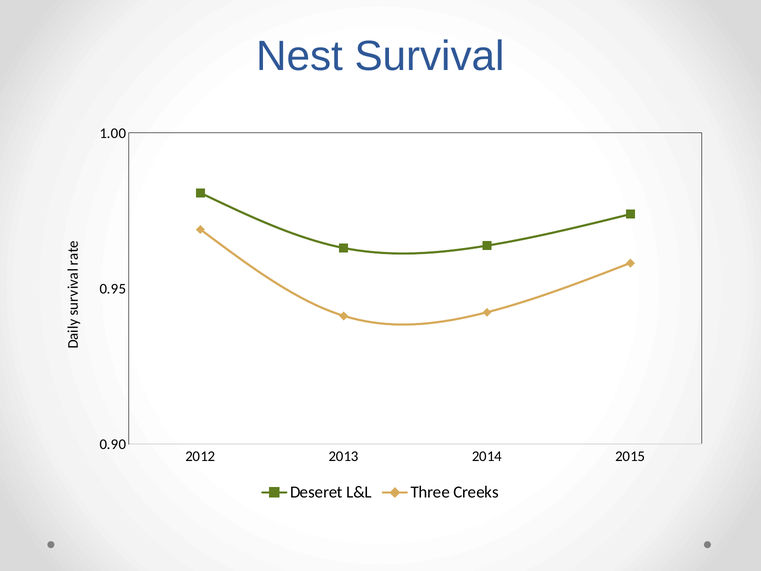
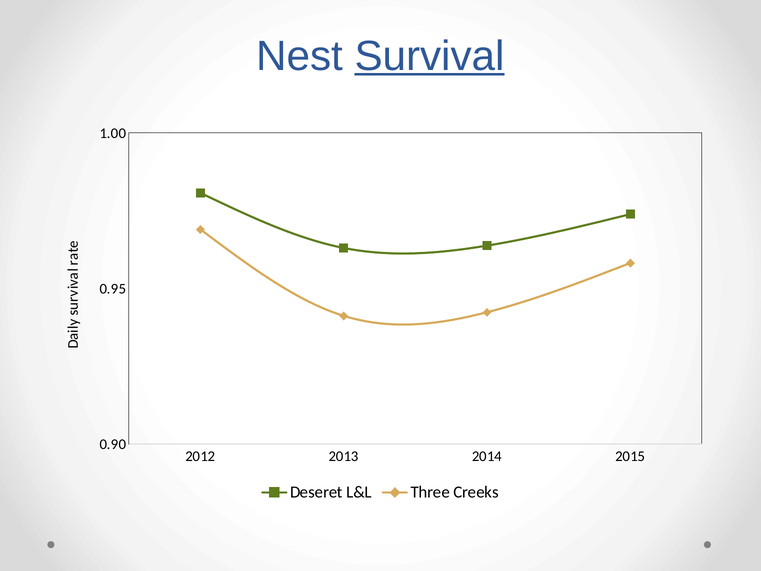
Survival underline: none -> present (430, 56)
